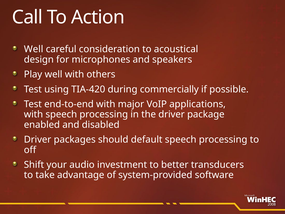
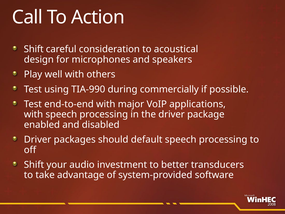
Well: Well -> Shift (34, 49)
TIA-420: TIA-420 -> TIA-990 (88, 89)
